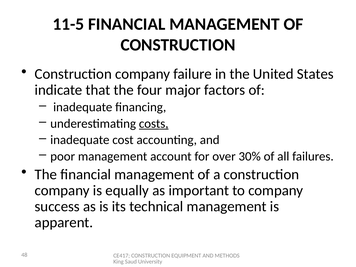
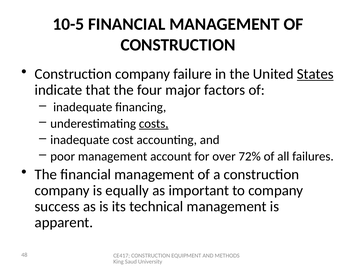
11-5: 11-5 -> 10-5 (68, 24)
States underline: none -> present (315, 74)
30%: 30% -> 72% (250, 156)
